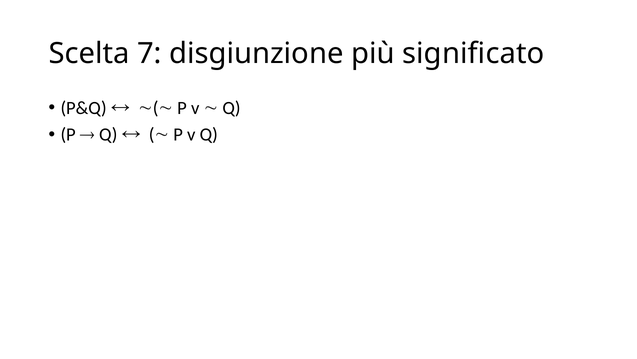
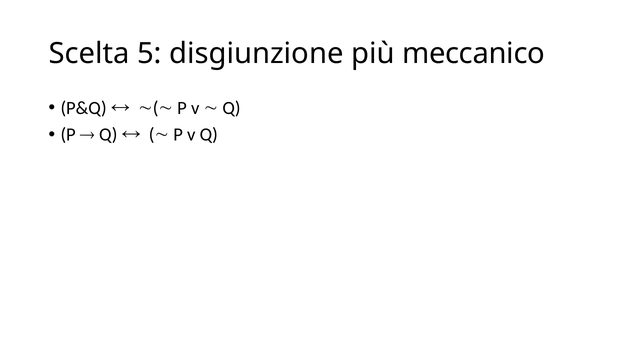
7: 7 -> 5 (149, 54)
significato: significato -> meccanico (474, 54)
